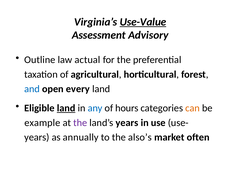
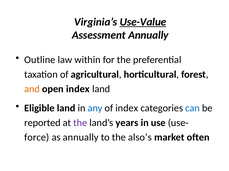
Assessment Advisory: Advisory -> Annually (148, 35)
actual: actual -> within (87, 60)
and colour: blue -> orange (32, 89)
open every: every -> index (78, 89)
land underline: present -> none (66, 109)
of hours: hours -> index (127, 109)
can colour: orange -> blue (193, 109)
example: example -> reported (42, 123)
years: years -> force (37, 138)
